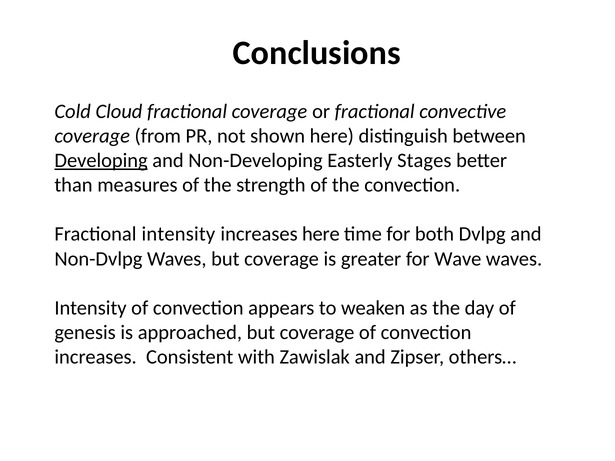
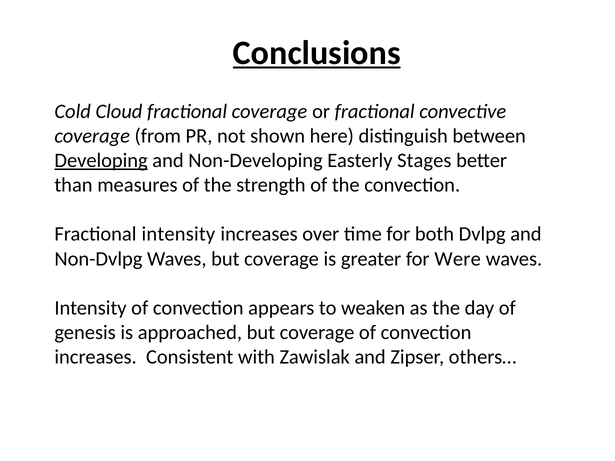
Conclusions underline: none -> present (317, 53)
increases here: here -> over (321, 234)
Wave: Wave -> Were (458, 259)
